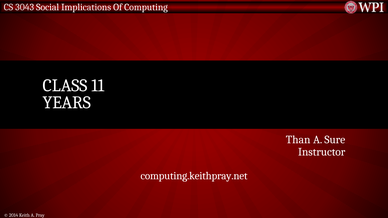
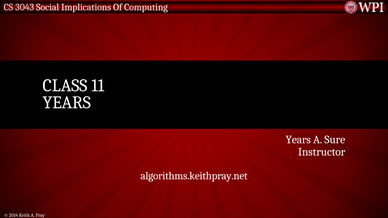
Than: Than -> Years (298, 140)
computing.keithpray.net: computing.keithpray.net -> algorithms.keithpray.net (194, 176)
